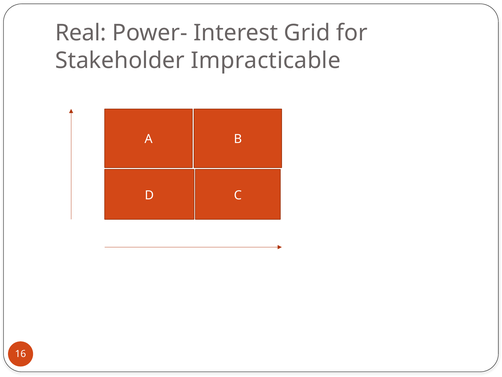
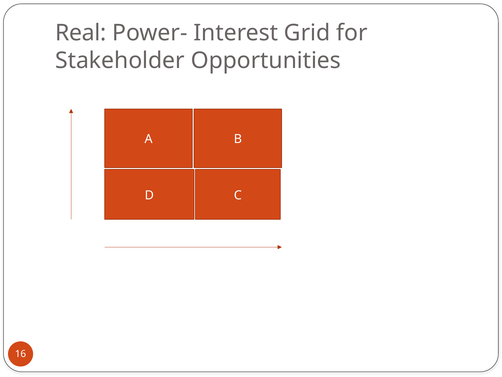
Impracticable: Impracticable -> Opportunities (266, 61)
